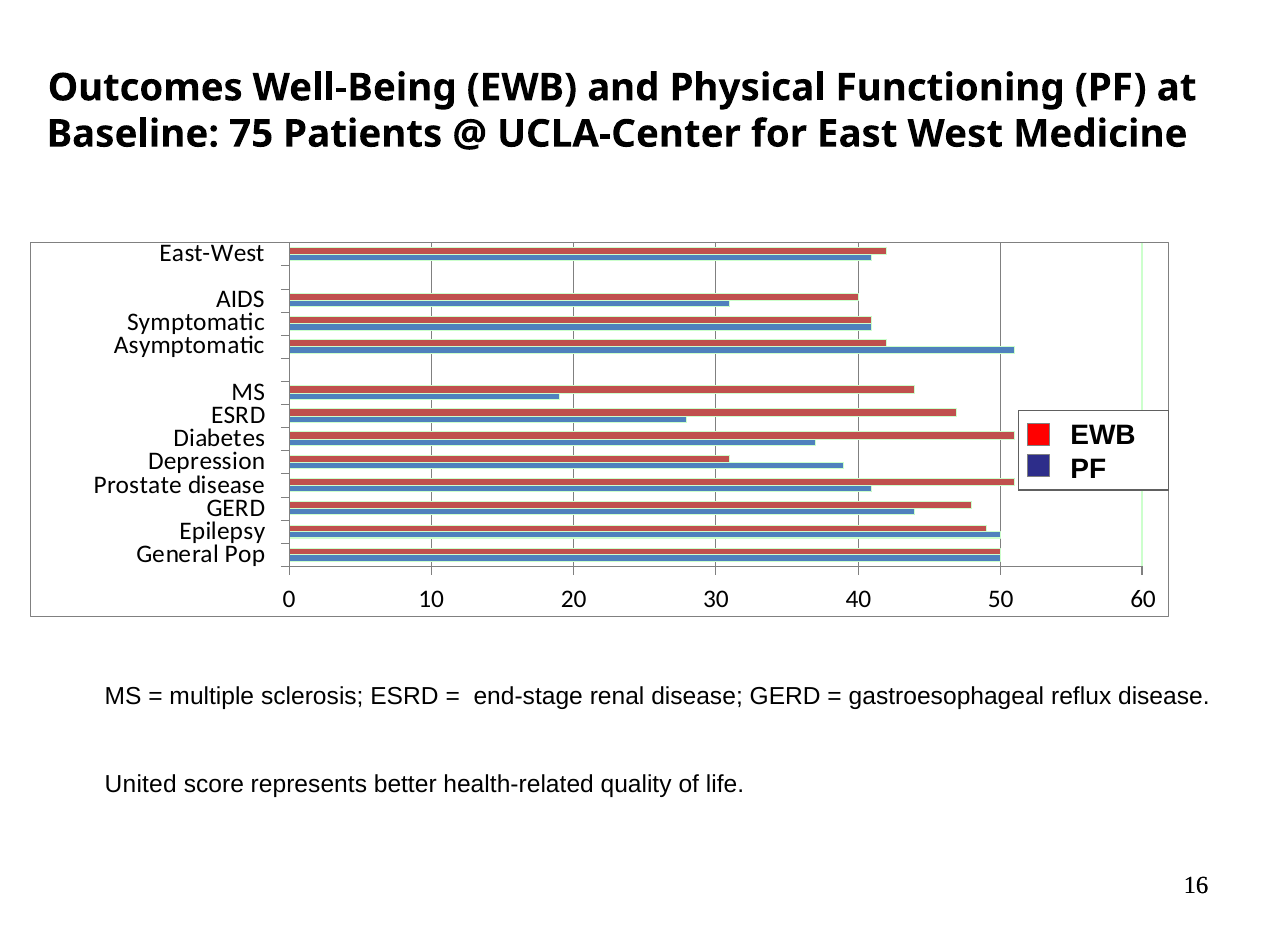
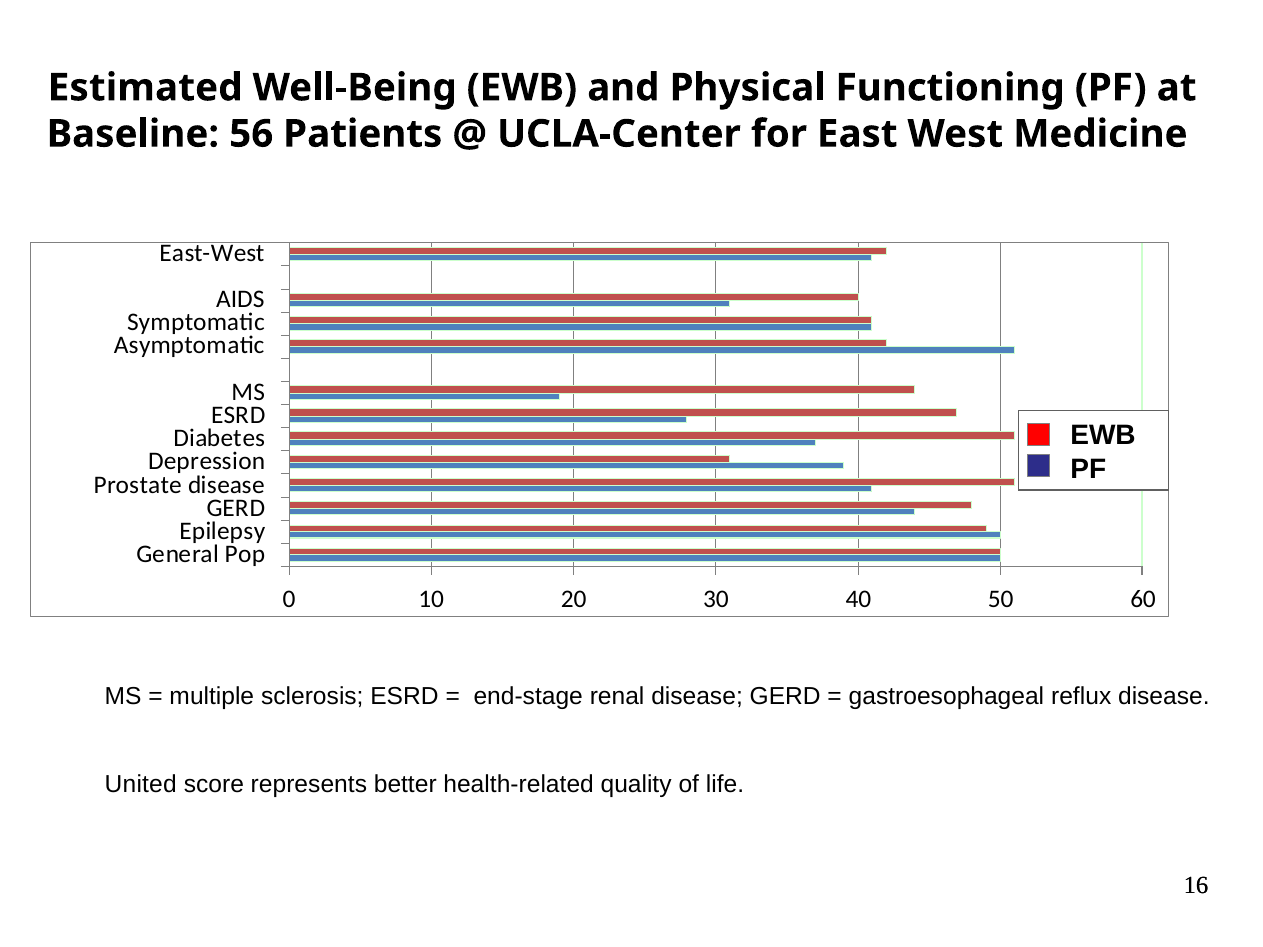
Outcomes: Outcomes -> Estimated (145, 88)
75: 75 -> 56 (251, 134)
